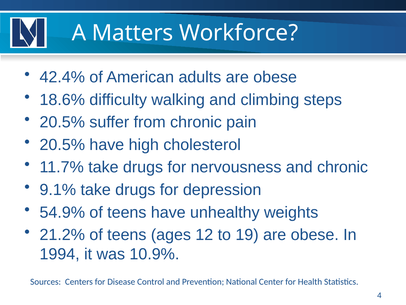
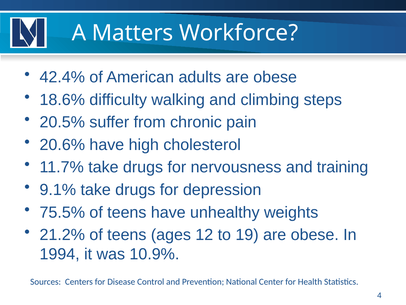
20.5%: 20.5% -> 20.6% (62, 145)
and chronic: chronic -> training (343, 167)
54.9%: 54.9% -> 75.5% (62, 212)
